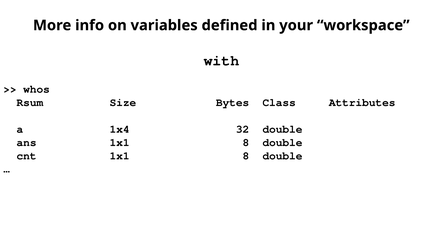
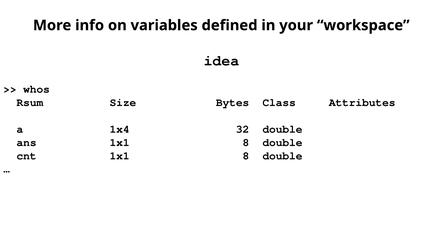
with: with -> idea (222, 61)
